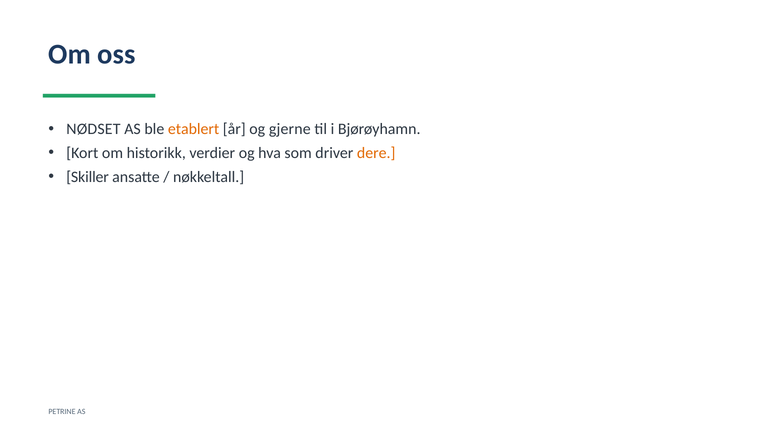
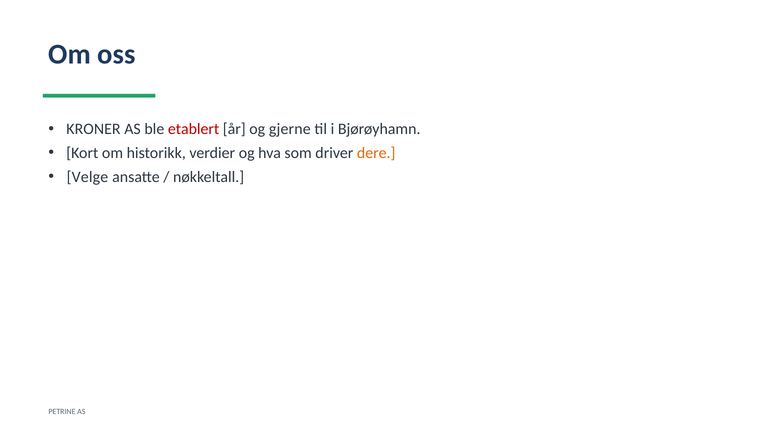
NØDSET: NØDSET -> KRONER (93, 129)
etablert colour: orange -> red (194, 129)
Skiller: Skiller -> Velge (87, 177)
